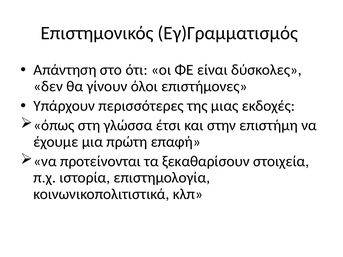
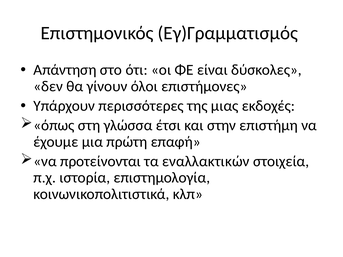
ξεκαθαρίσουν: ξεκαθαρίσουν -> εναλλακτικών (206, 161)
